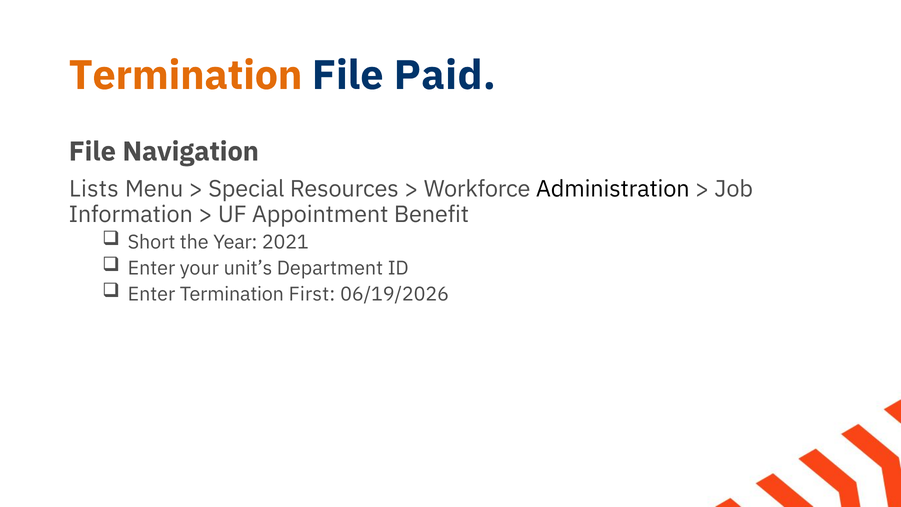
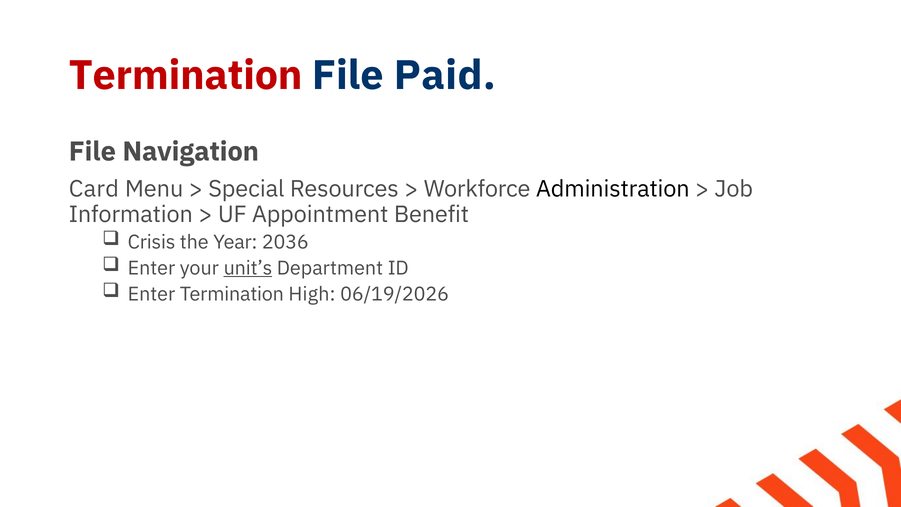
Termination colour: orange -> red (186, 75)
Lists: Lists -> Card (94, 189)
Short: Short -> Crisis (152, 242)
2021: 2021 -> 2036 (285, 242)
unit’s underline: none -> present (248, 268)
First: First -> High (312, 294)
